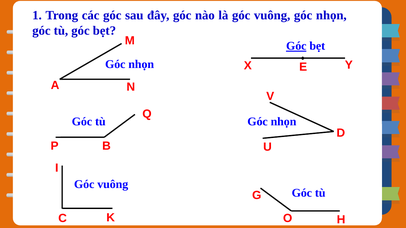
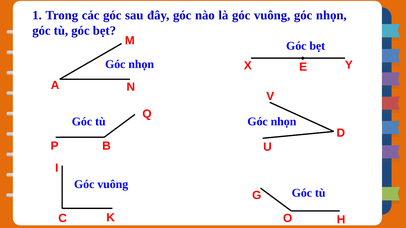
Góc underline: present -> none (296, 46)
